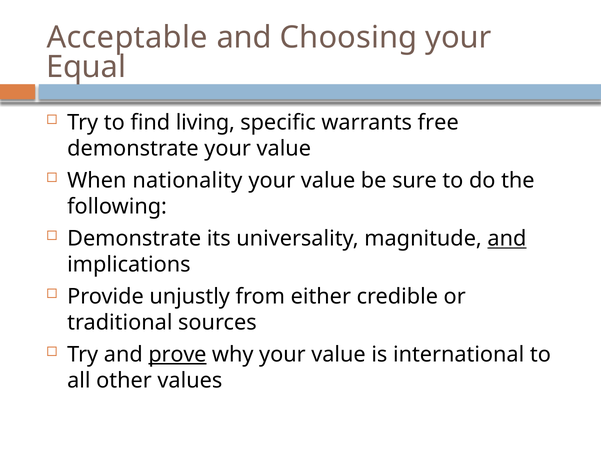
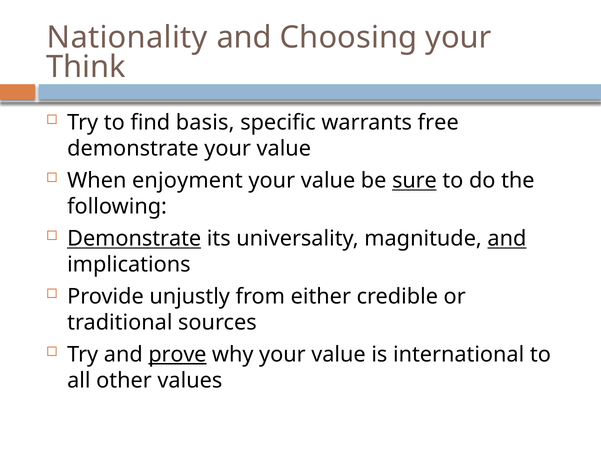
Acceptable: Acceptable -> Nationality (127, 37)
Equal: Equal -> Think (86, 67)
living: living -> basis (205, 123)
nationality: nationality -> enjoyment (187, 181)
sure underline: none -> present (414, 181)
Demonstrate underline: none -> present (134, 238)
